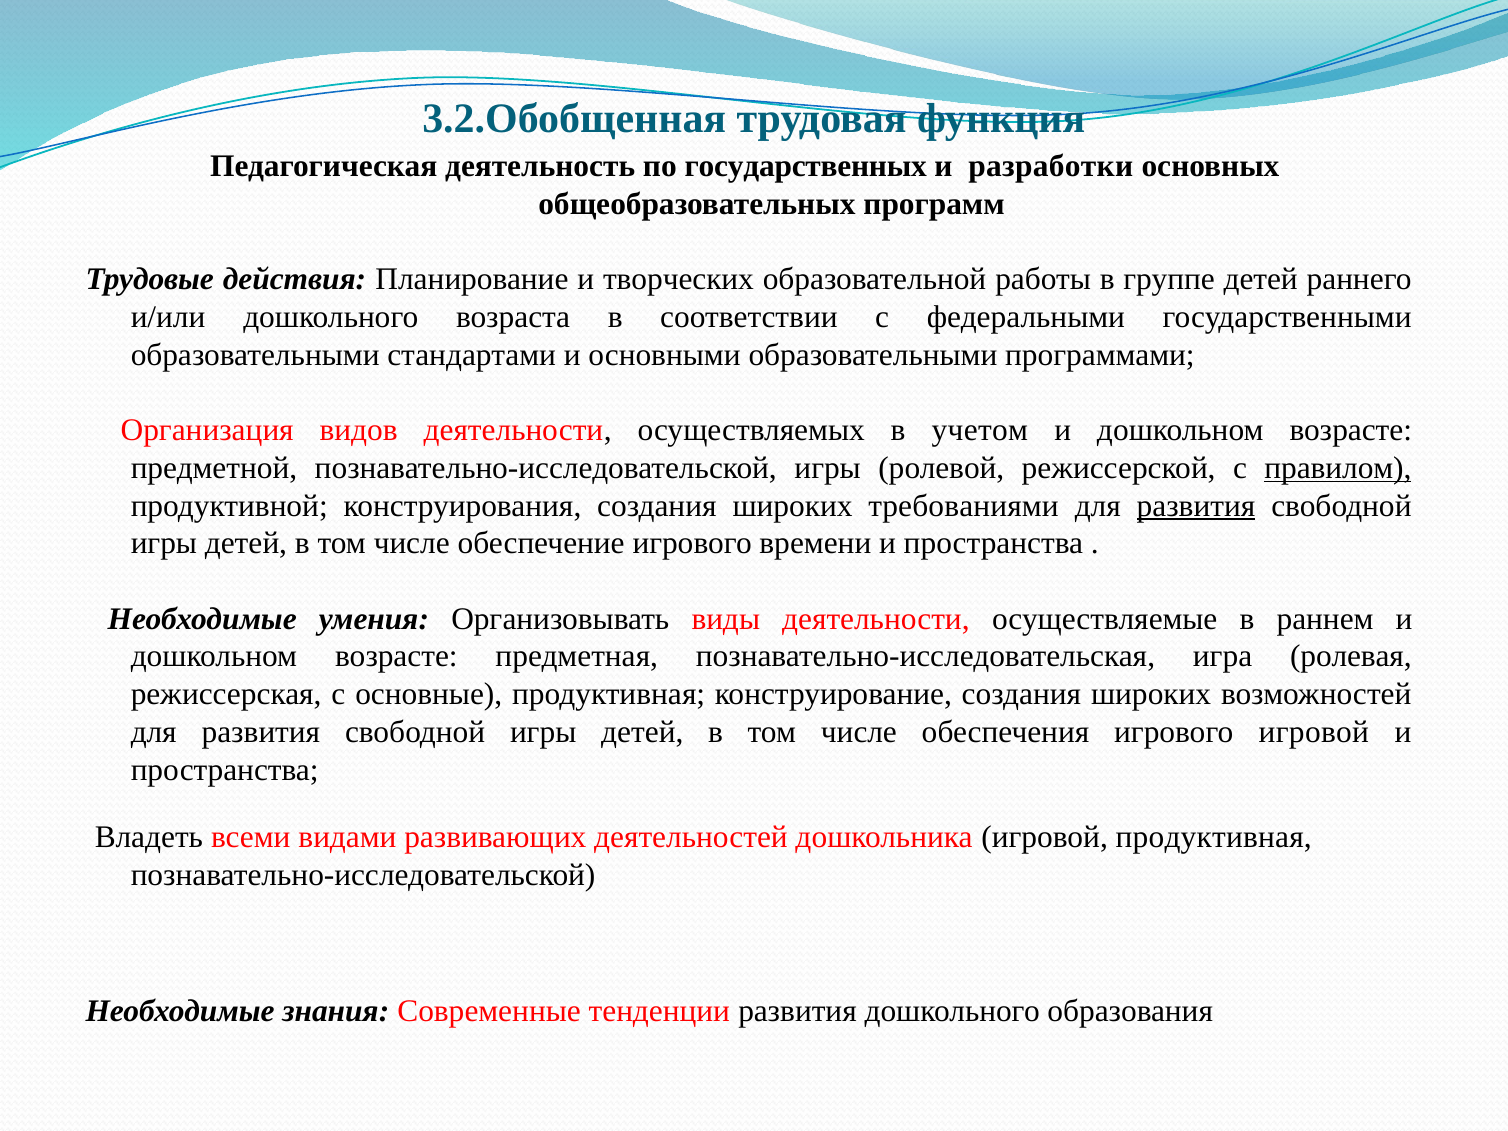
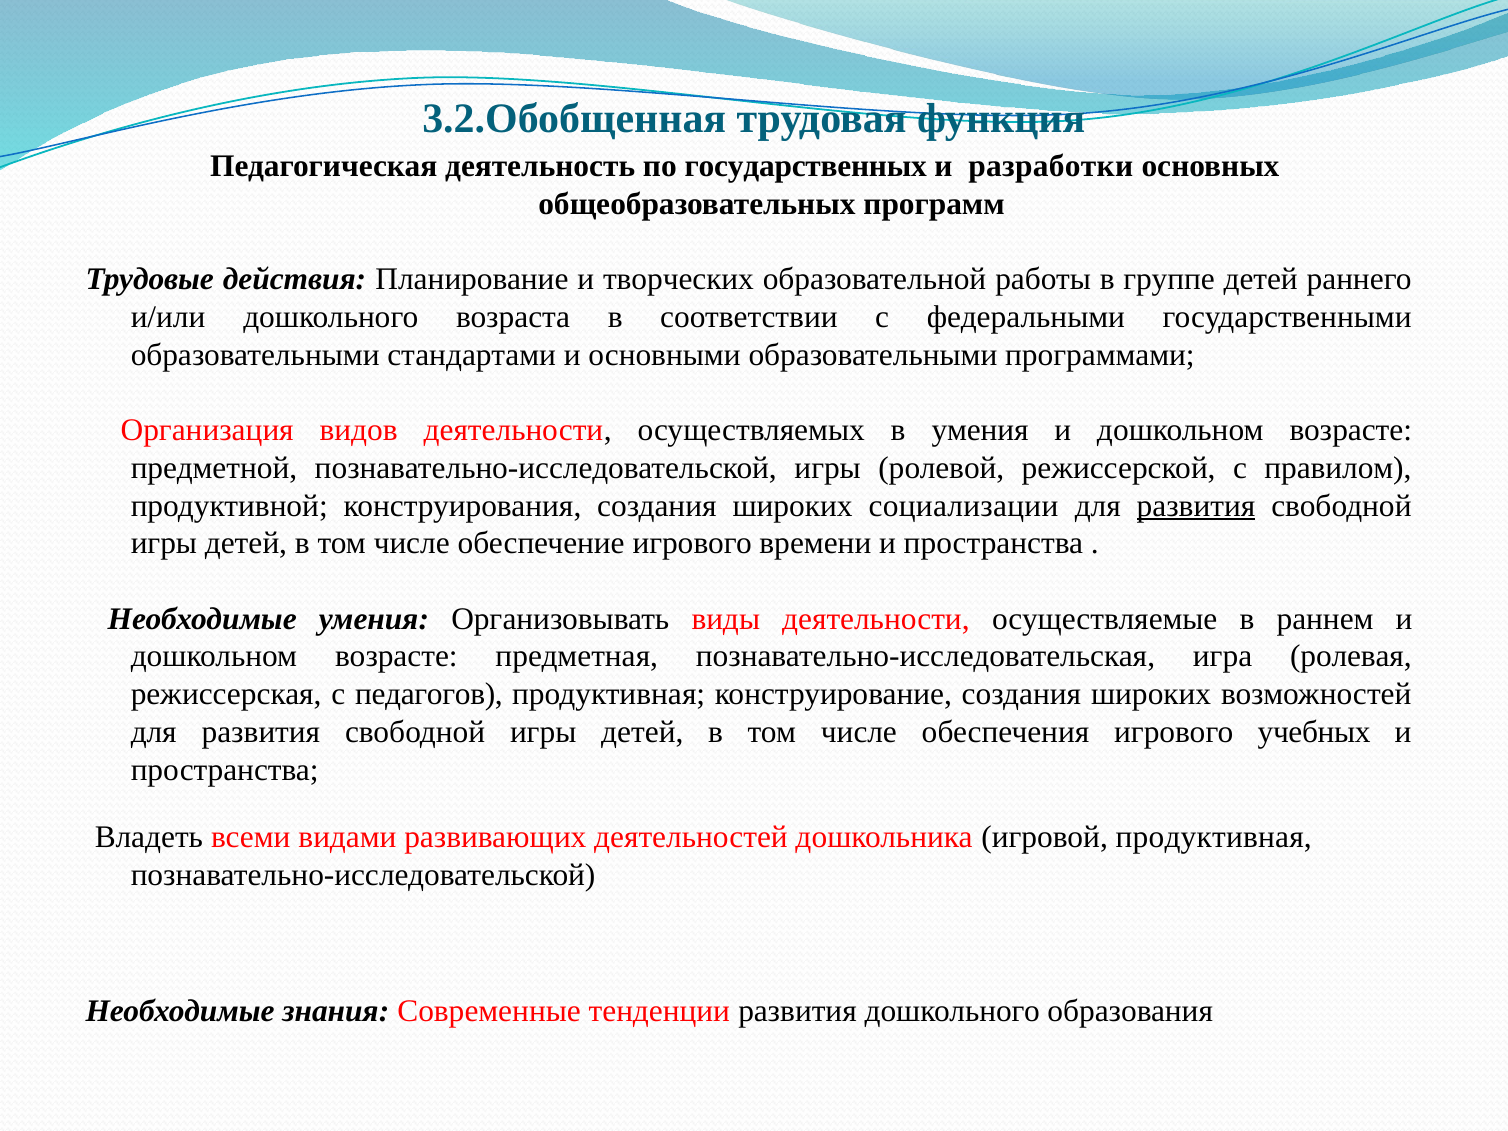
в учетом: учетом -> умения (980, 430)
правилом underline: present -> none (1338, 468)
требованиями: требованиями -> социализации (964, 506)
основные: основные -> педагогов (429, 694)
игрового игровой: игровой -> учебных (1314, 732)
